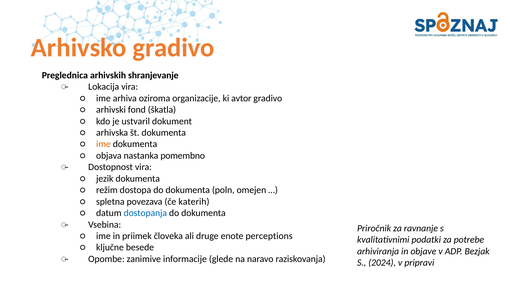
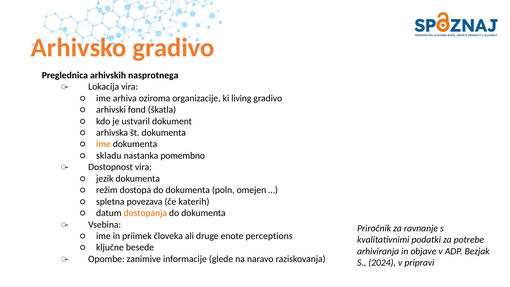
shranjevanje: shranjevanje -> nasprotnega (153, 75)
avtor: avtor -> living (241, 98)
objava: objava -> skladu (109, 156)
dostopanja colour: blue -> orange (145, 213)
